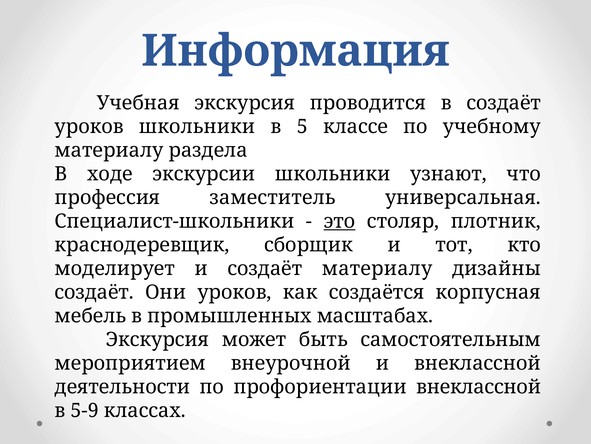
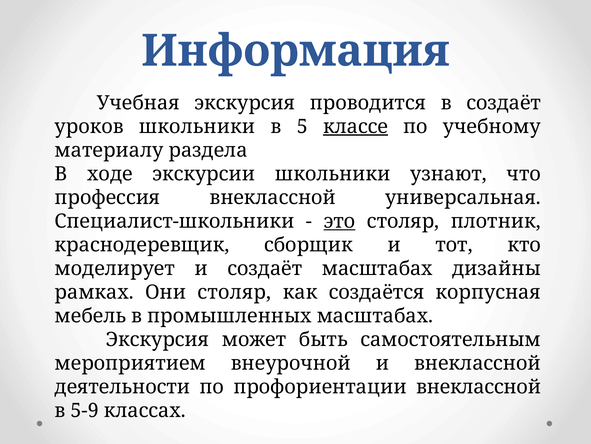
классе underline: none -> present (356, 126)
профессия заместитель: заместитель -> внеклассной (273, 197)
создаёт материалу: материалу -> масштабах (377, 268)
создаёт: создаёт -> рамках (94, 292)
Они уроков: уроков -> столяр (234, 292)
